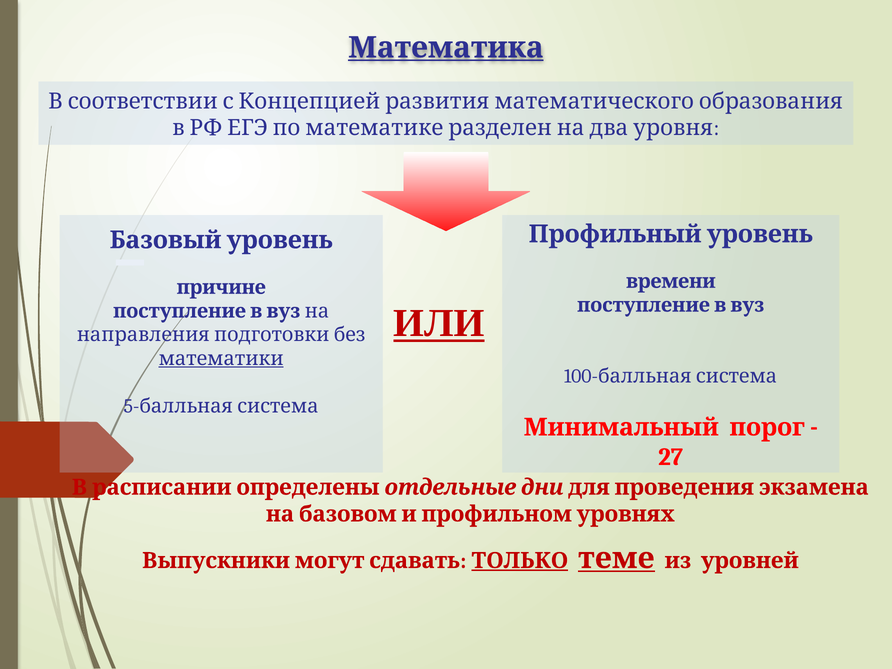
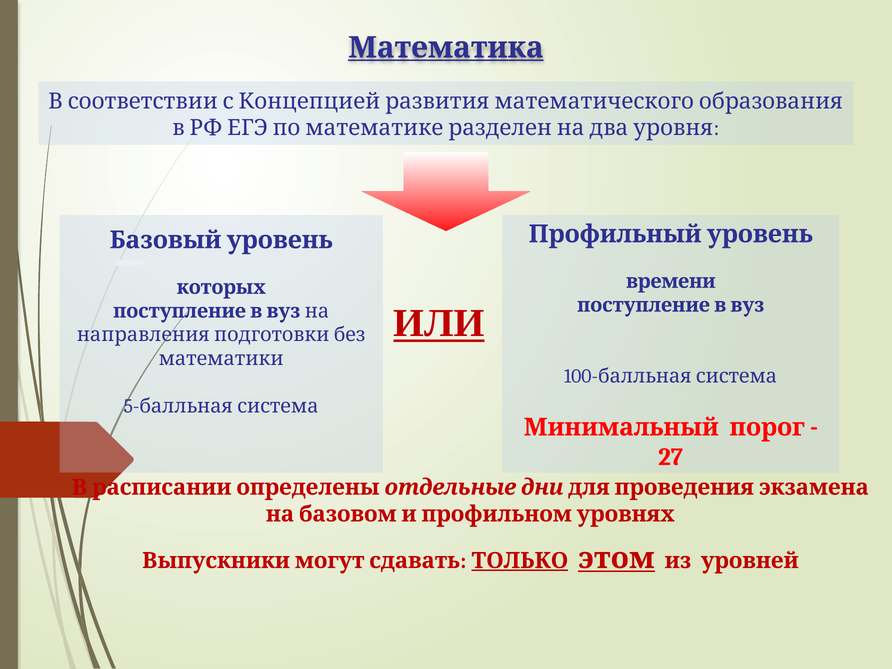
причине: причине -> которых (221, 287)
математики underline: present -> none (221, 359)
теме: теме -> этом (616, 558)
